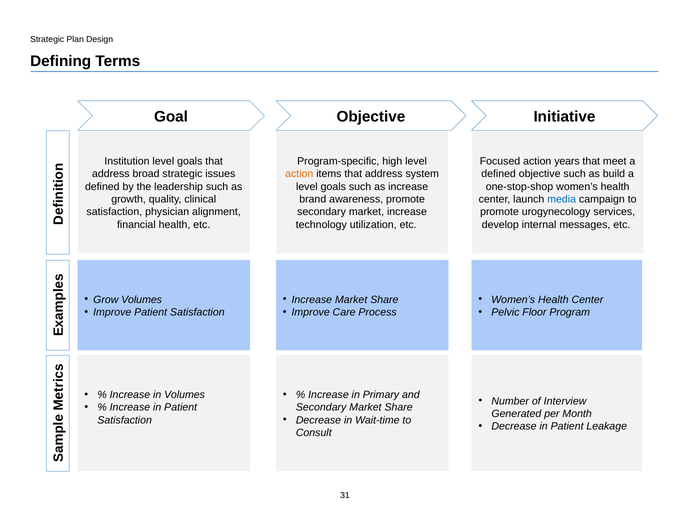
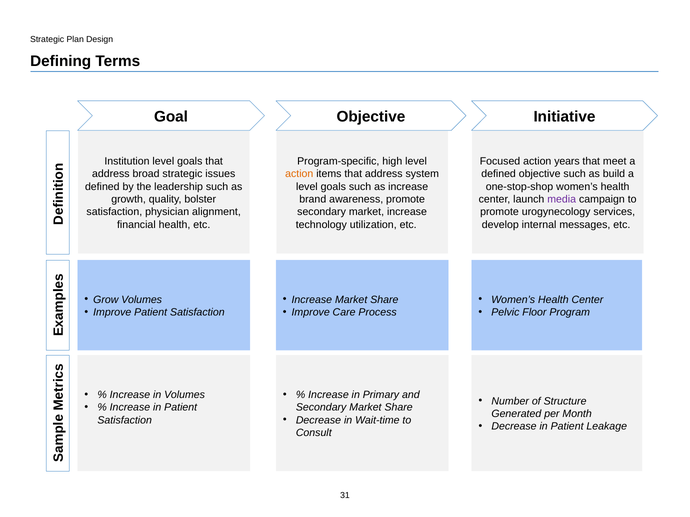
clinical: clinical -> bolster (200, 199)
media colour: blue -> purple (562, 199)
Interview: Interview -> Structure (565, 402)
